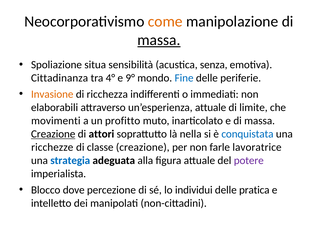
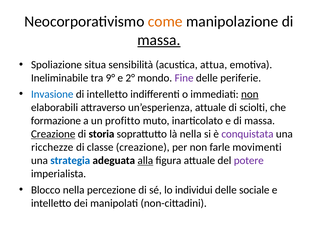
senza: senza -> attua (214, 65)
Cittadinanza: Cittadinanza -> Ineliminabile (60, 78)
4°: 4° -> 9° (110, 78)
9°: 9° -> 2° (130, 78)
Fine colour: blue -> purple (184, 78)
Invasione colour: orange -> blue (52, 94)
di ricchezza: ricchezza -> intelletto (107, 94)
non underline: none -> present (250, 94)
limite: limite -> sciolti (253, 107)
movimenti: movimenti -> formazione (56, 120)
attori: attori -> storia (101, 134)
conquistata colour: blue -> purple (247, 134)
lavoratrice: lavoratrice -> movimenti (257, 147)
alla underline: none -> present (145, 160)
Blocco dove: dove -> nella (74, 190)
pratica: pratica -> sociale (254, 190)
